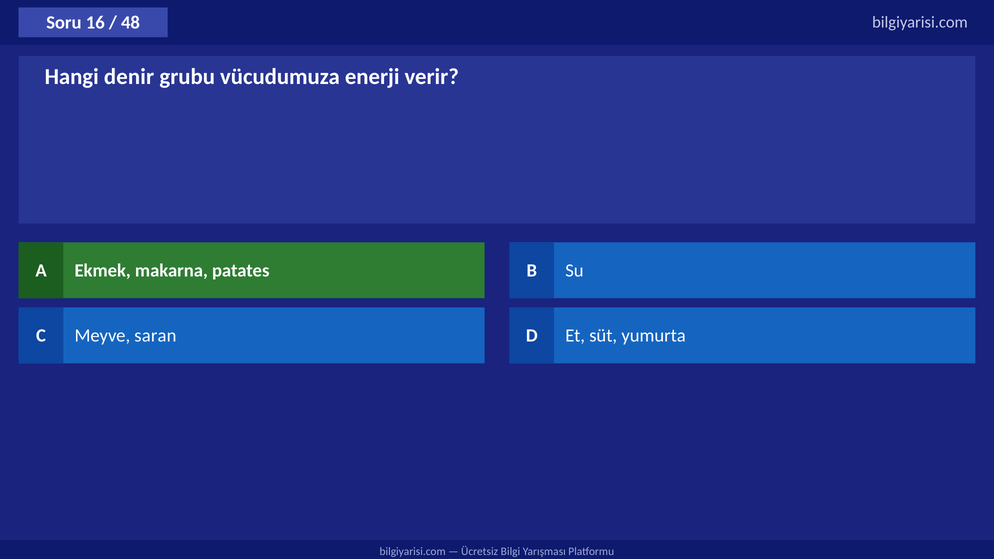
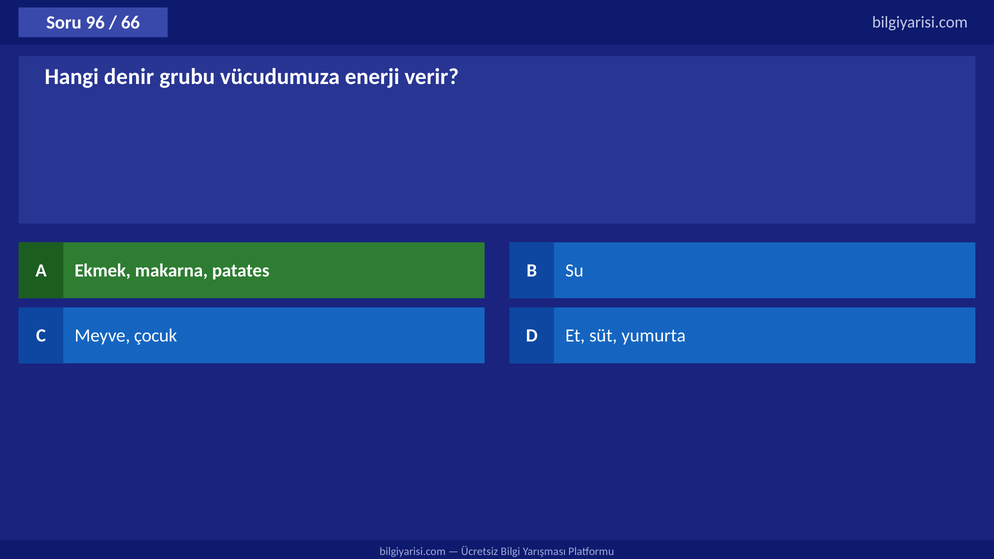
16: 16 -> 96 (95, 23)
48: 48 -> 66 (130, 23)
saran: saran -> çocuk (156, 336)
